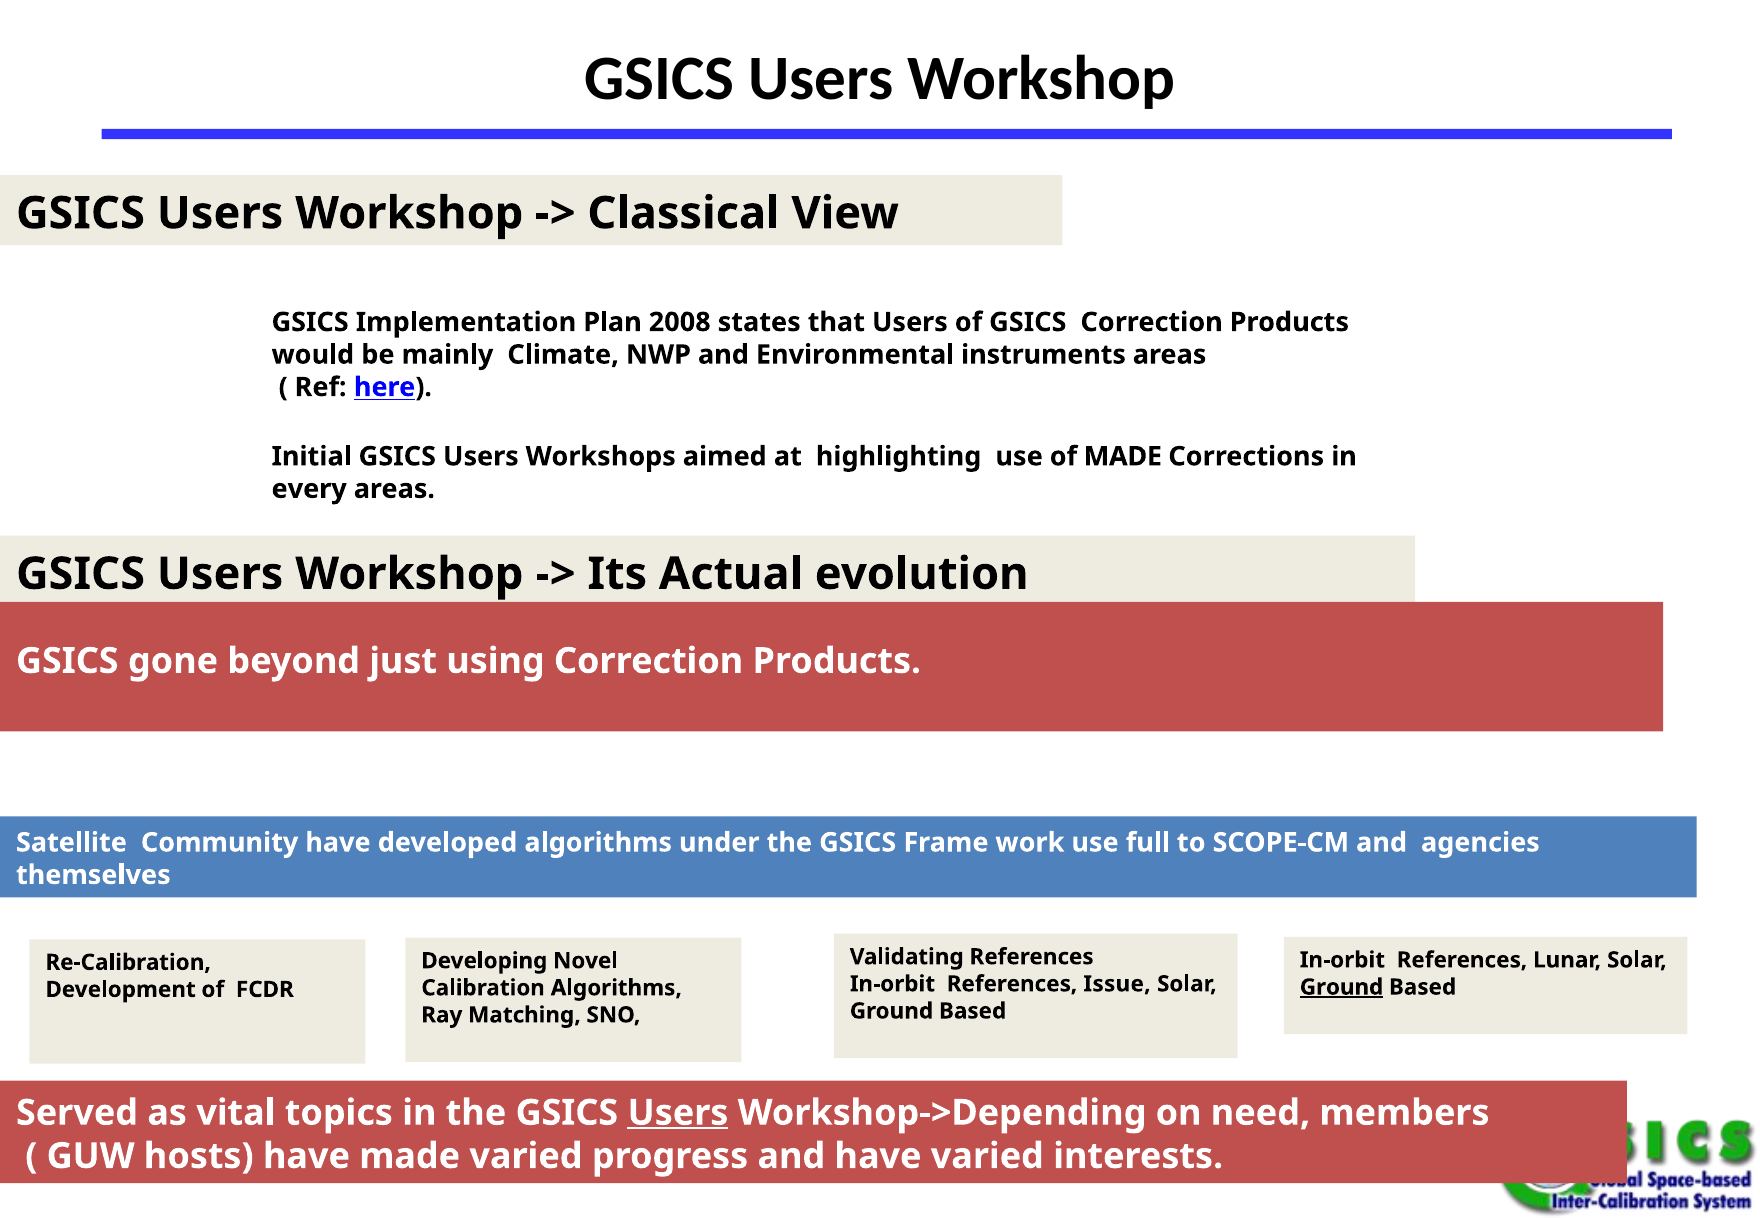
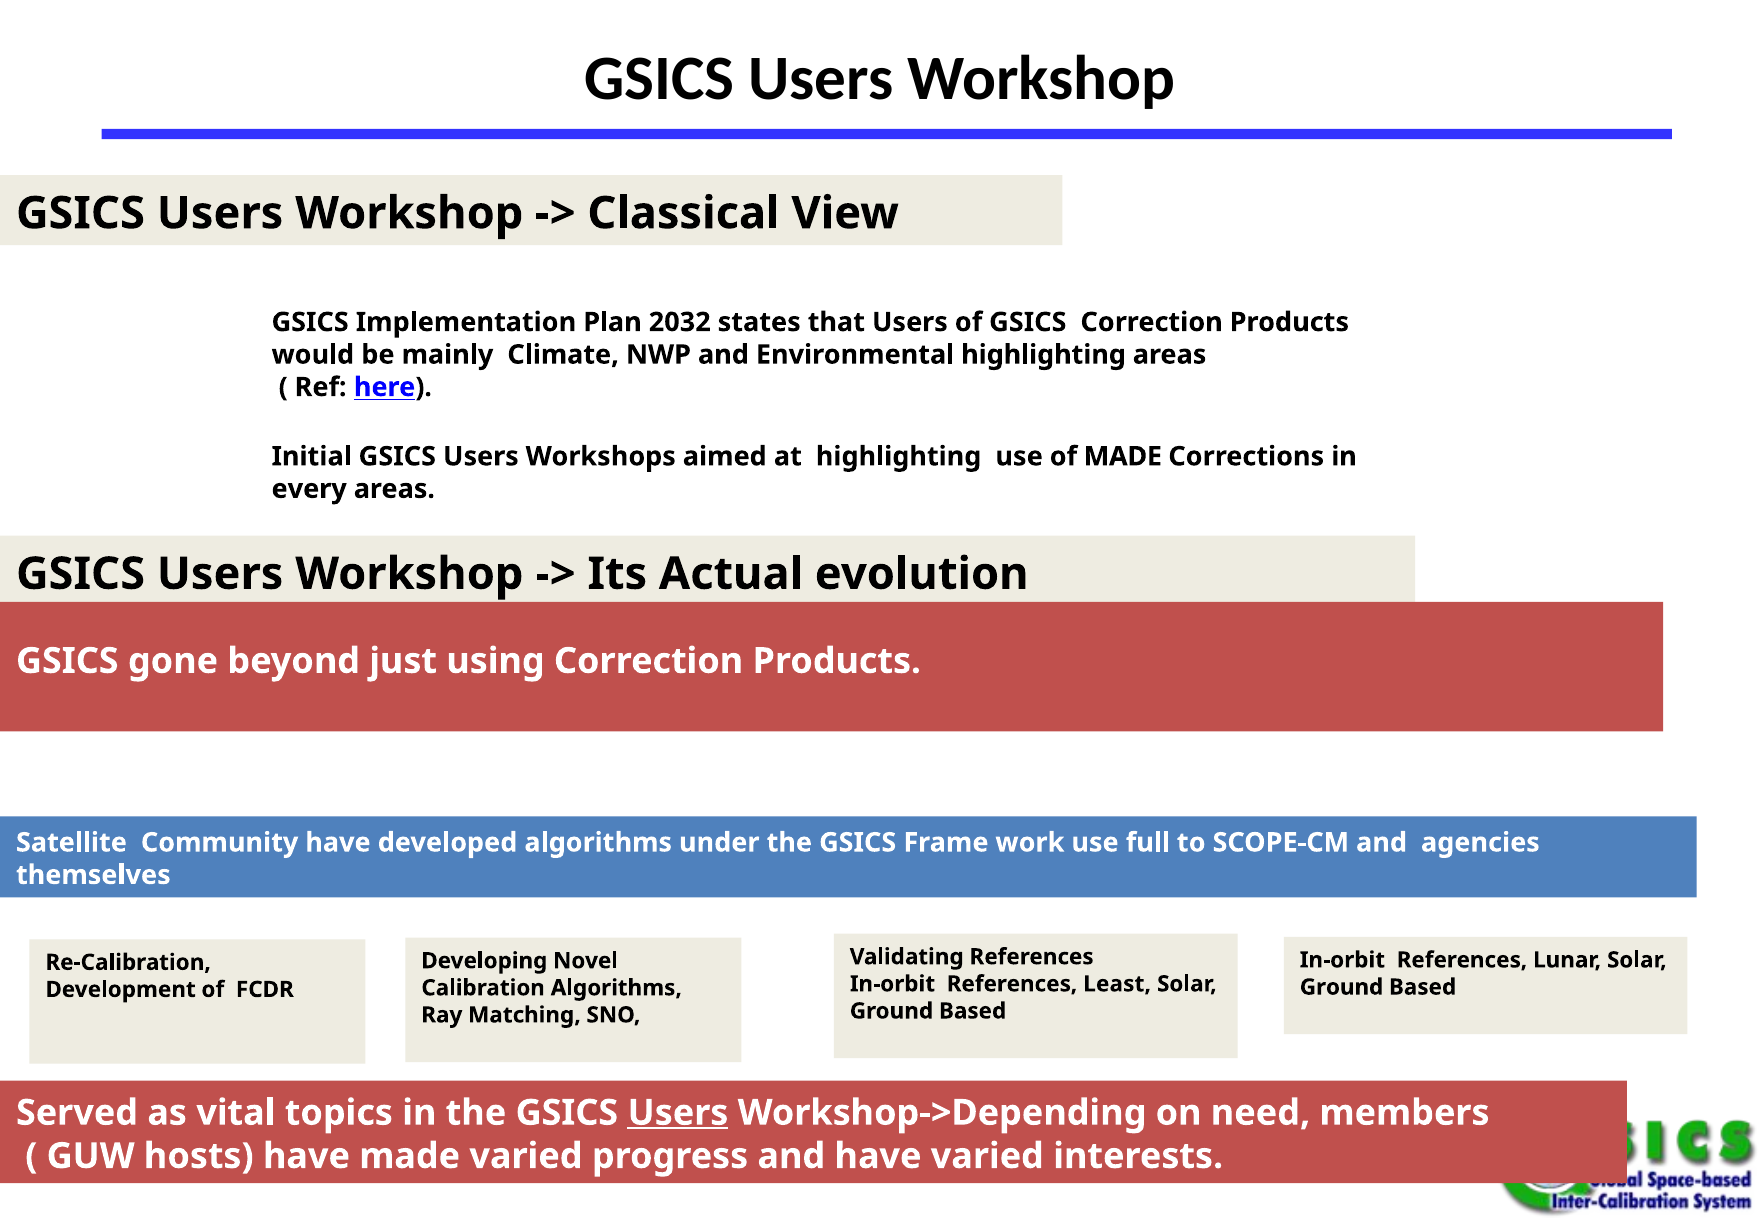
2008: 2008 -> 2032 (680, 322)
Environmental instruments: instruments -> highlighting (1044, 355)
Issue: Issue -> Least (1117, 984)
Ground underline: present -> none (1342, 988)
